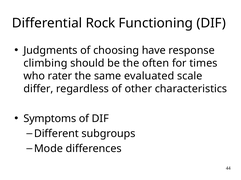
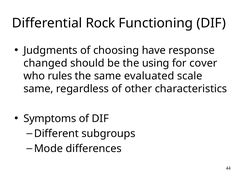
climbing: climbing -> changed (45, 63)
often: often -> using (156, 63)
times: times -> cover (203, 63)
rater: rater -> rules (60, 76)
differ: differ -> same (38, 89)
